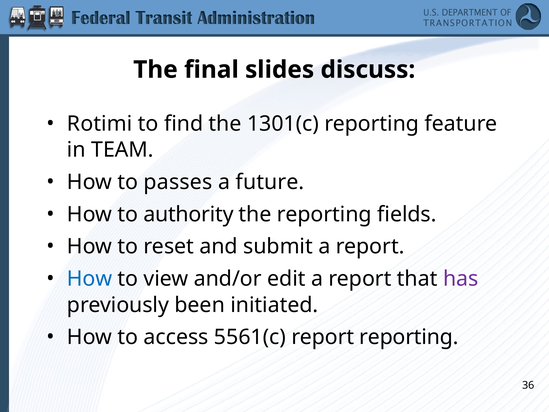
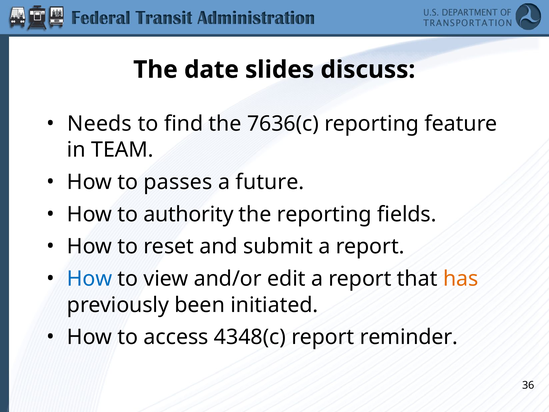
final: final -> date (212, 70)
Rotimi: Rotimi -> Needs (100, 124)
1301(c: 1301(c -> 7636(c (283, 124)
has colour: purple -> orange (461, 279)
5561(c: 5561(c -> 4348(c (250, 337)
report reporting: reporting -> reminder (409, 337)
